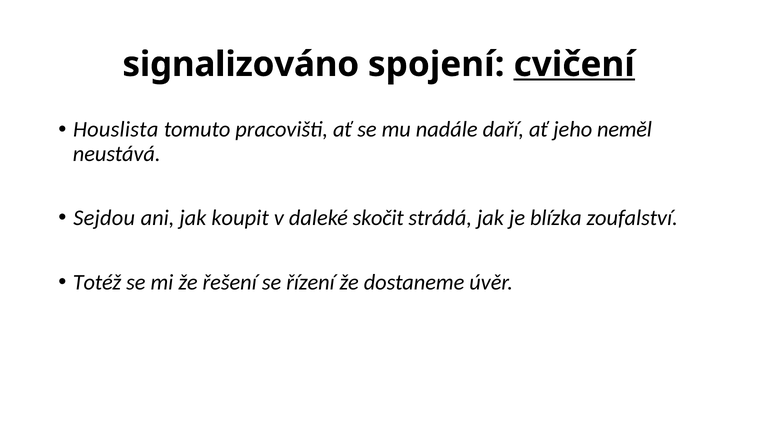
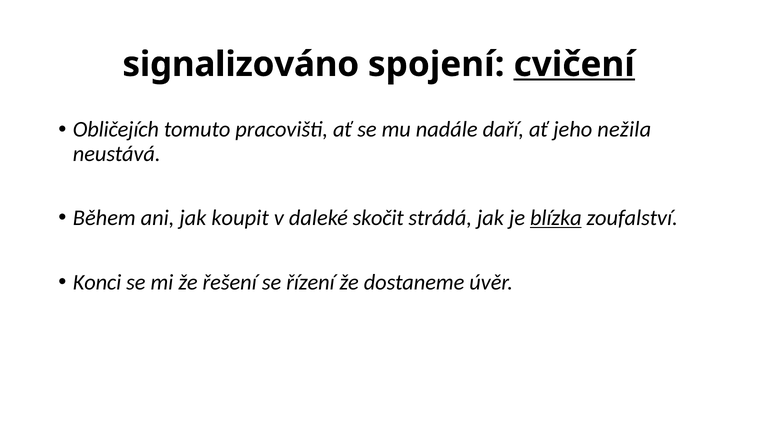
Houslista: Houslista -> Obličejích (116, 130)
neměl: neměl -> nežila (624, 130)
Sejdou: Sejdou -> Během (104, 218)
blízka underline: none -> present (556, 218)
Totéž: Totéž -> Konci (97, 282)
